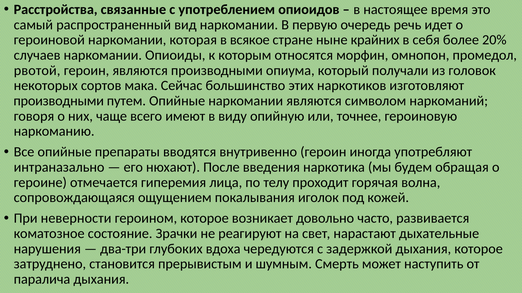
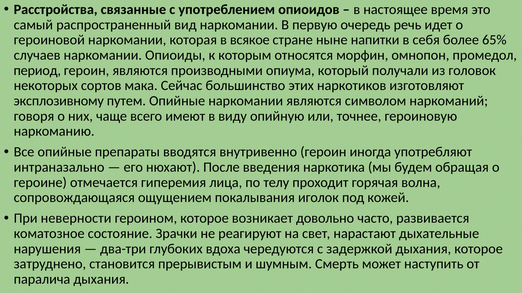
крайних: крайних -> напитки (375, 40)
20%: 20% -> 65% (494, 40)
рвотой: рвотой -> период (37, 71)
производными: производными -> эксплозивному (59, 101)
